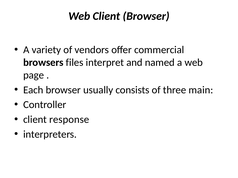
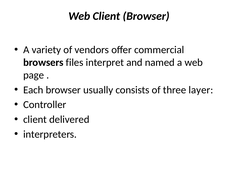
main: main -> layer (201, 90)
response: response -> delivered (69, 120)
